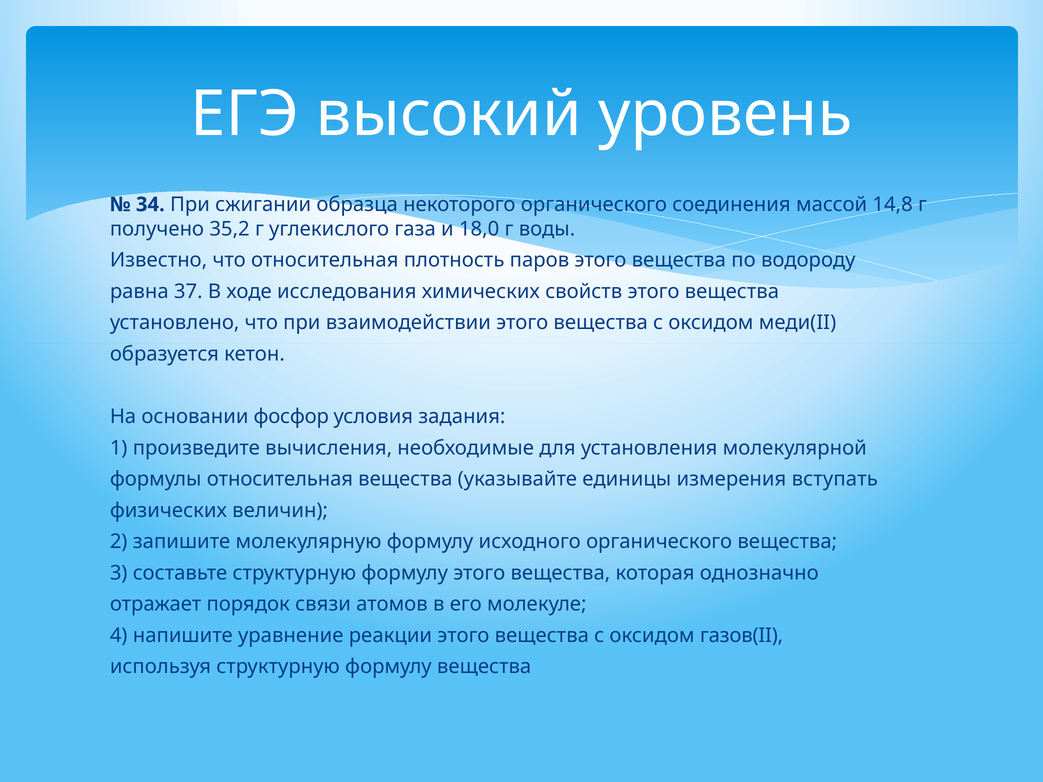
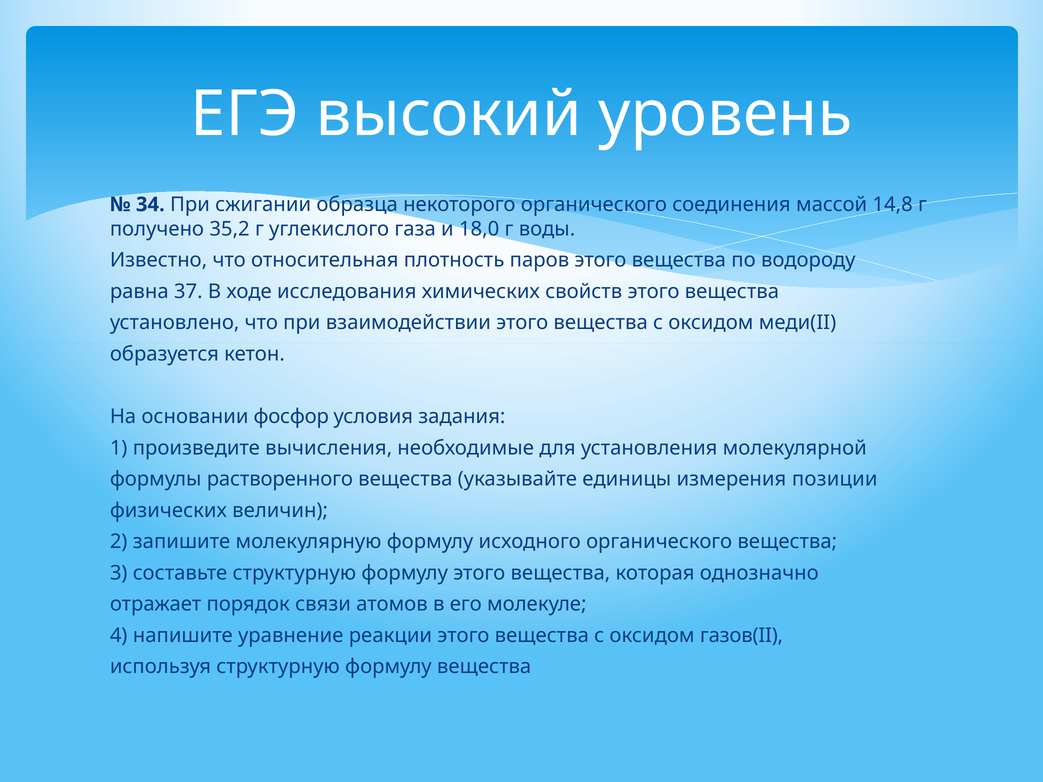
формулы относительная: относительная -> растворенного (280, 479)
вступать: вступать -> позиции (835, 479)
